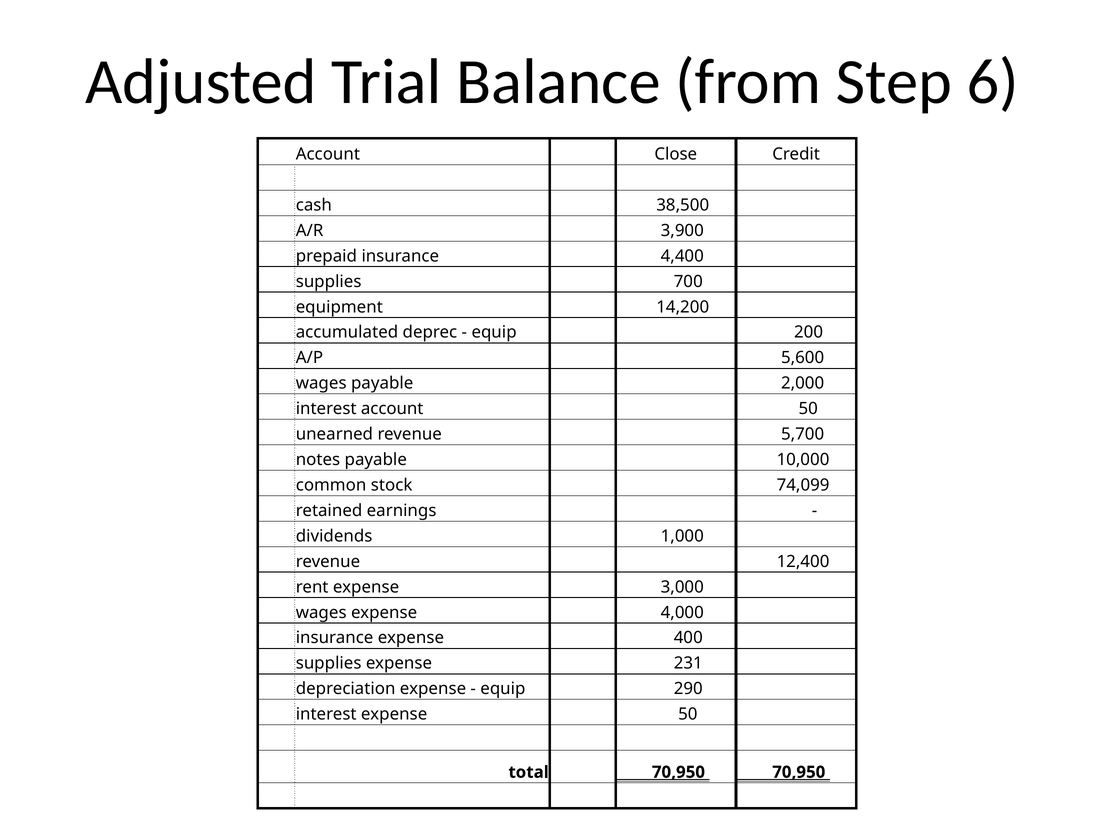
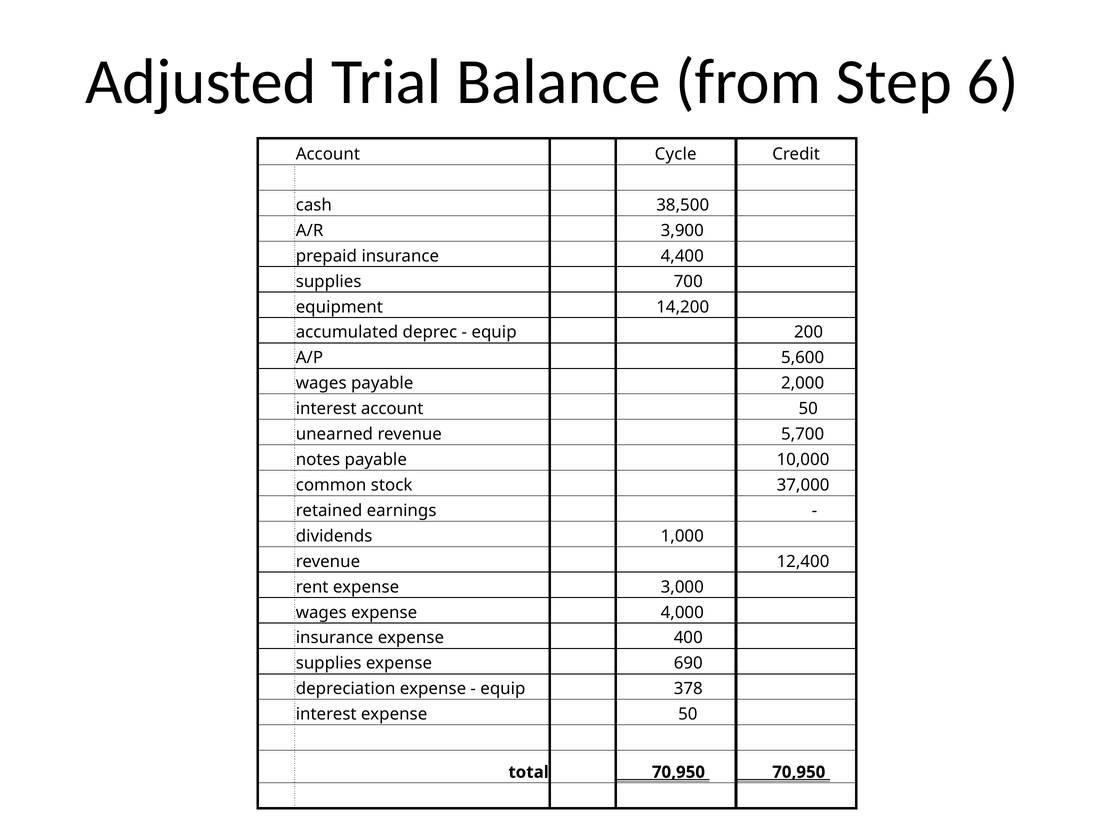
Close: Close -> Cycle (676, 154)
74,099: 74,099 -> 37,000 (803, 485)
231: 231 -> 690 (688, 663)
290: 290 -> 378 (688, 689)
